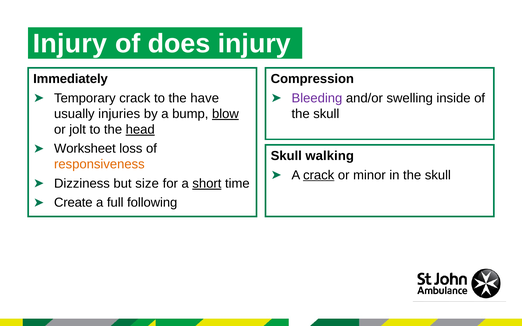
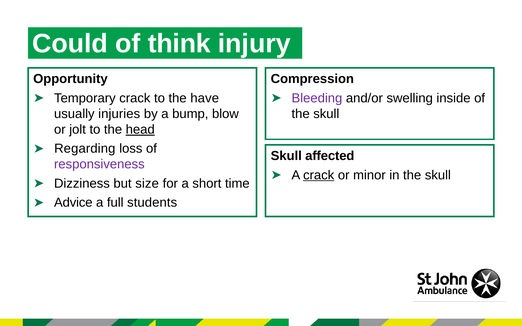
Injury: Injury -> Could (70, 44)
does: does -> think (179, 44)
Immediately: Immediately -> Opportunity (70, 79)
blow underline: present -> none (225, 114)
Worksheet: Worksheet -> Regarding (85, 149)
walking: walking -> affected (330, 156)
responsiveness colour: orange -> purple (99, 164)
short underline: present -> none (207, 184)
Create: Create -> Advice (73, 203)
following: following -> students (152, 203)
